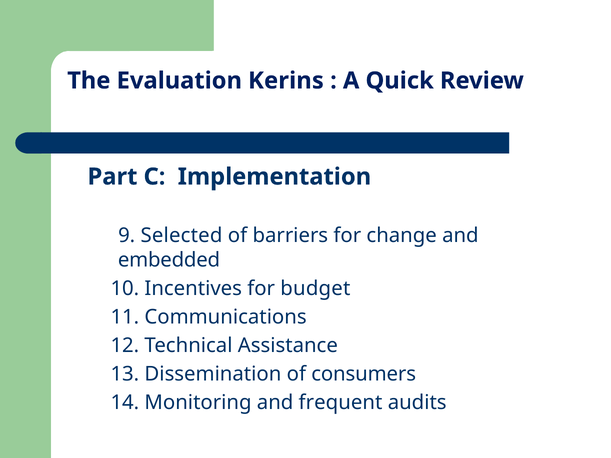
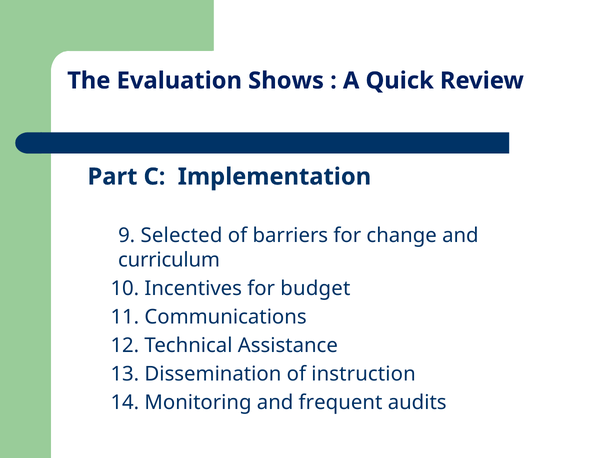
Kerins: Kerins -> Shows (286, 81)
embedded: embedded -> curriculum (169, 260)
consumers: consumers -> instruction (364, 374)
